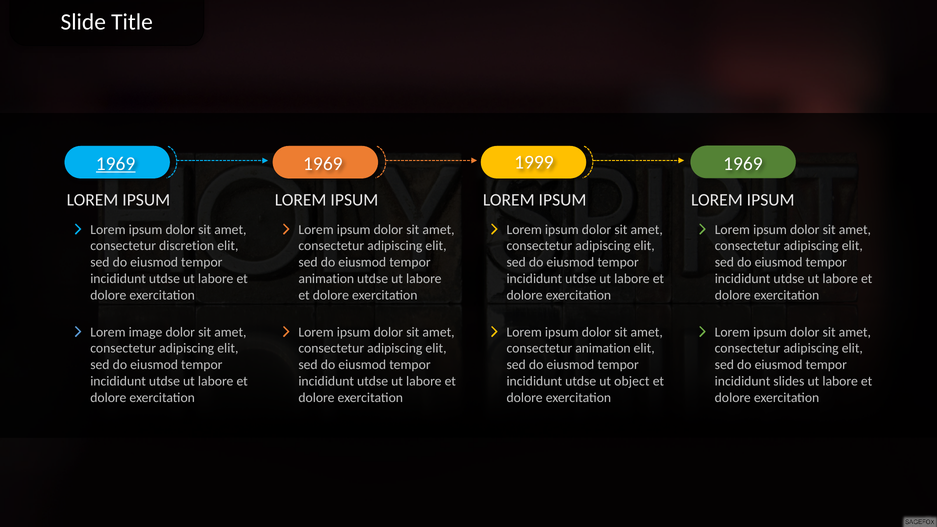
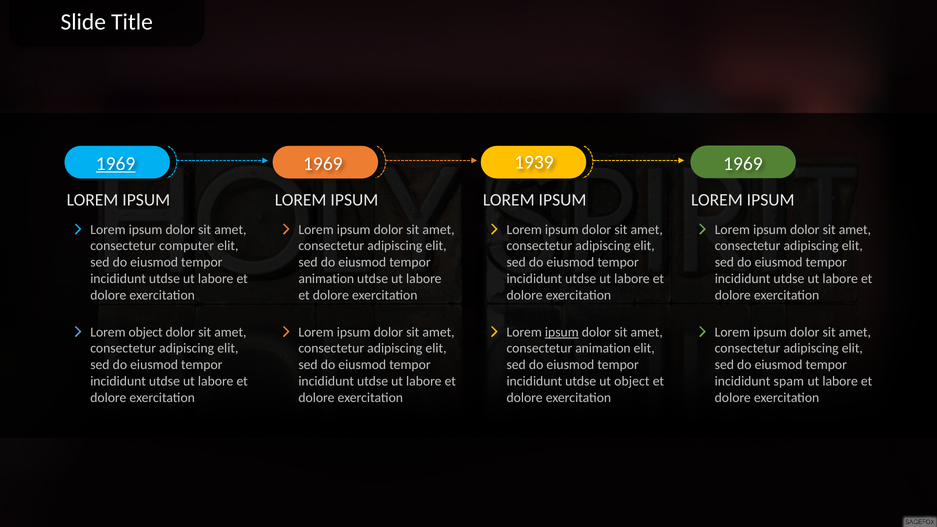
1999: 1999 -> 1939 (534, 162)
discretion: discretion -> computer (187, 246)
Lorem image: image -> object (146, 332)
ipsum underline: none -> present (562, 332)
slides: slides -> spam (789, 381)
